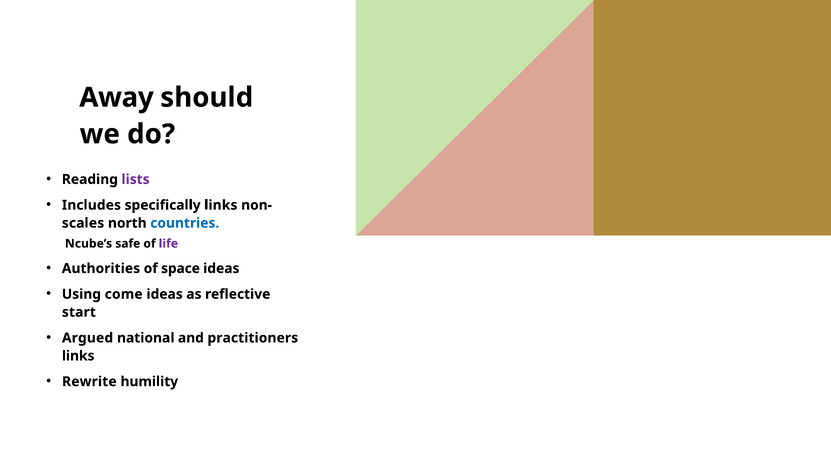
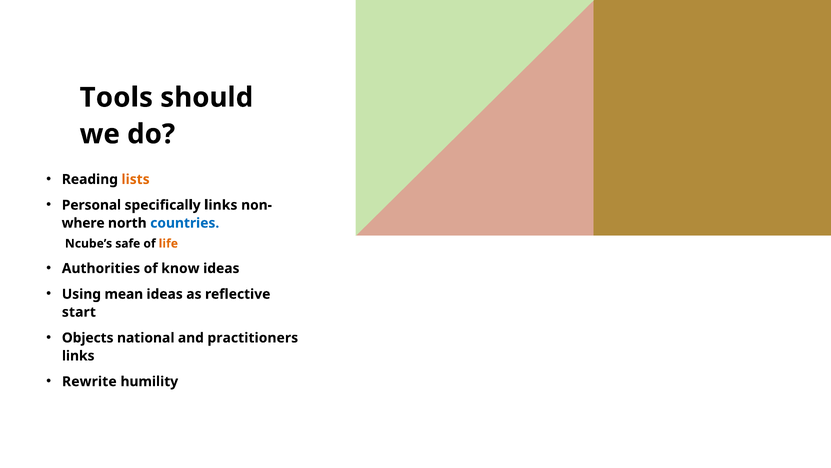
Away: Away -> Tools (116, 97)
lists colour: purple -> orange (136, 179)
Includes: Includes -> Personal (91, 205)
scales: scales -> where (83, 223)
life colour: purple -> orange (168, 243)
space: space -> know (180, 268)
come: come -> mean (124, 294)
Argued: Argued -> Objects (88, 337)
